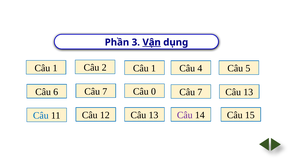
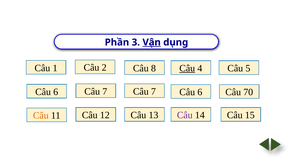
1: 1 -> 8 (153, 68)
Câu underline: none -> present (187, 68)
7 Câu 0: 0 -> 7 (153, 91)
7: 7 -> 6 (200, 92)
13: 13 -> 70 (248, 92)
Câu colour: blue -> orange (41, 115)
